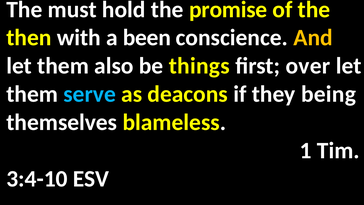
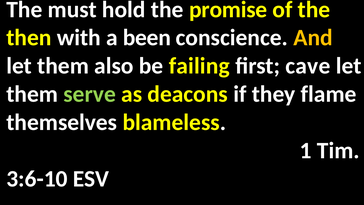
things: things -> failing (199, 66)
over: over -> cave (308, 66)
serve colour: light blue -> light green (90, 94)
being: being -> flame (329, 94)
3:4-10: 3:4-10 -> 3:6-10 (37, 179)
